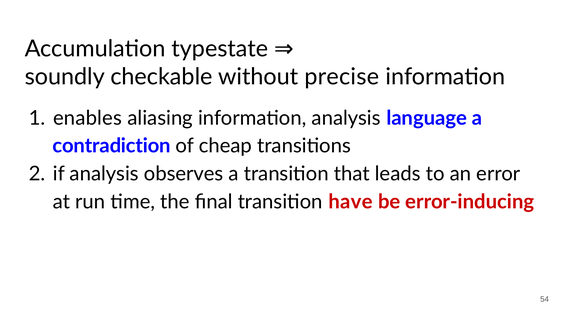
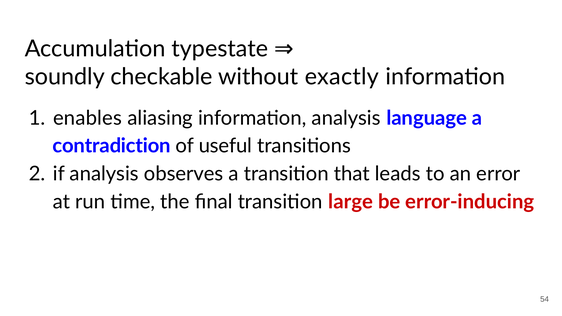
precise: precise -> exactly (342, 77)
cheap: cheap -> useful (225, 146)
have: have -> large (351, 202)
